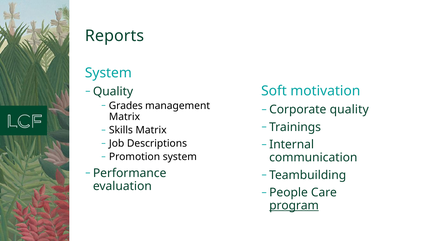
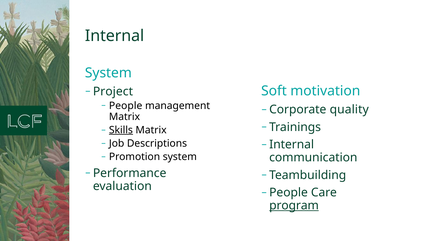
Reports: Reports -> Internal (115, 36)
Quality: Quality -> Project (113, 91)
Grades: Grades -> People (126, 106)
Skills underline: none -> present (121, 130)
